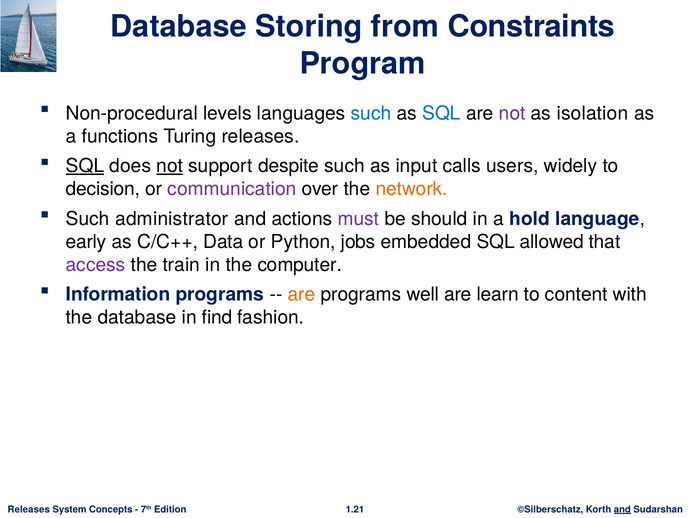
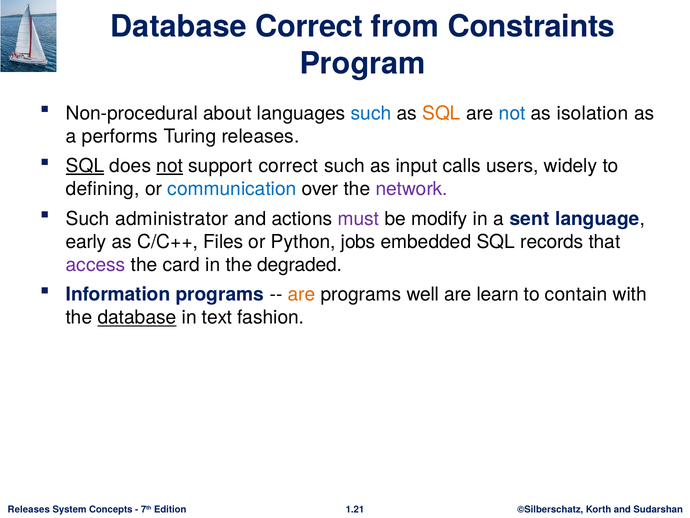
Database Storing: Storing -> Correct (309, 27)
levels: levels -> about (227, 113)
SQL colour: blue -> orange (441, 113)
not colour: purple -> blue (512, 113)
functions: functions -> performs (120, 136)
support despite: despite -> correct (288, 166)
decision: decision -> defining (103, 189)
communication colour: purple -> blue (232, 189)
network colour: orange -> purple (412, 189)
should: should -> modify (439, 219)
hold: hold -> sent (530, 219)
Data: Data -> Files (223, 242)
allowed: allowed -> records (552, 242)
train: train -> card (181, 265)
computer: computer -> degraded (300, 265)
content: content -> contain (576, 294)
database underline: none -> present (137, 317)
find: find -> text (217, 317)
and underline: present -> none (622, 509)
